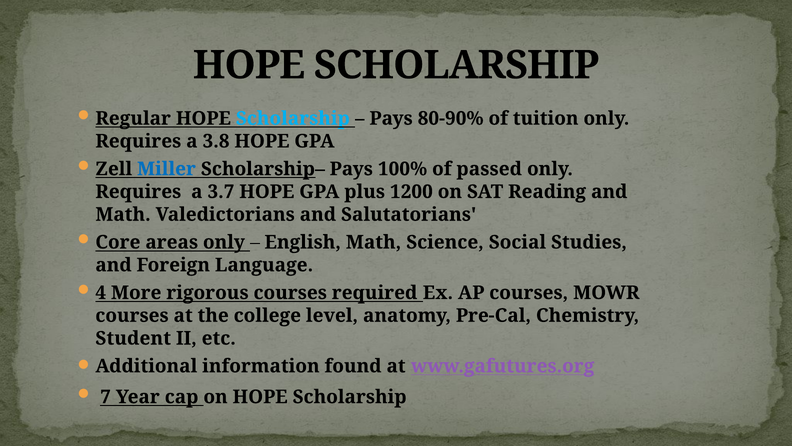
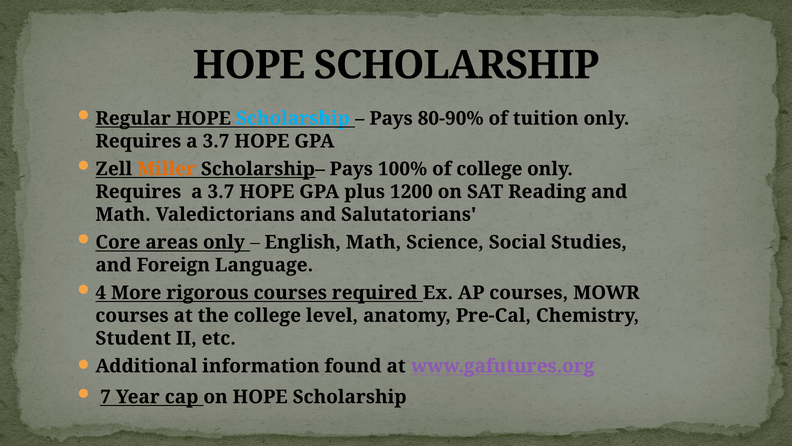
3.8: 3.8 -> 3.7 (216, 141)
Miller colour: blue -> orange (166, 169)
of passed: passed -> college (489, 169)
